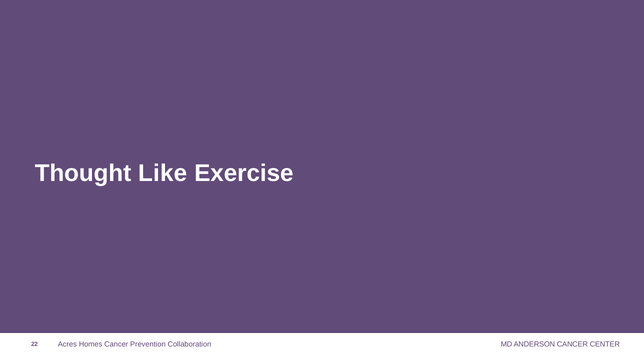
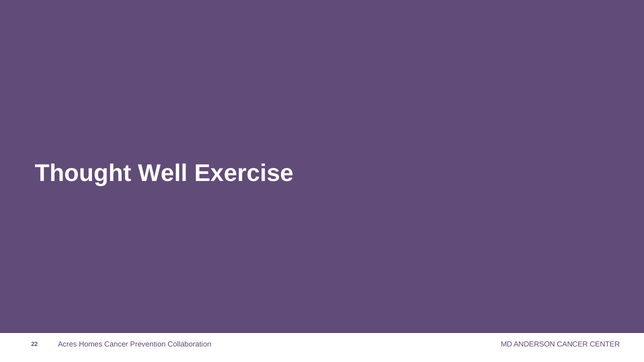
Like: Like -> Well (163, 174)
